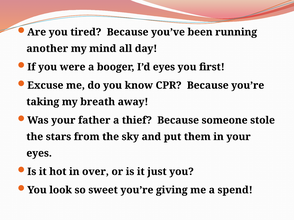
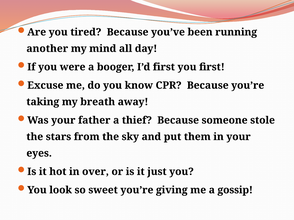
I’d eyes: eyes -> first (164, 67)
spend: spend -> gossip (235, 190)
